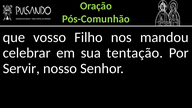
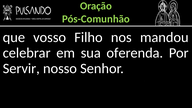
tentação: tentação -> oferenda (135, 53)
